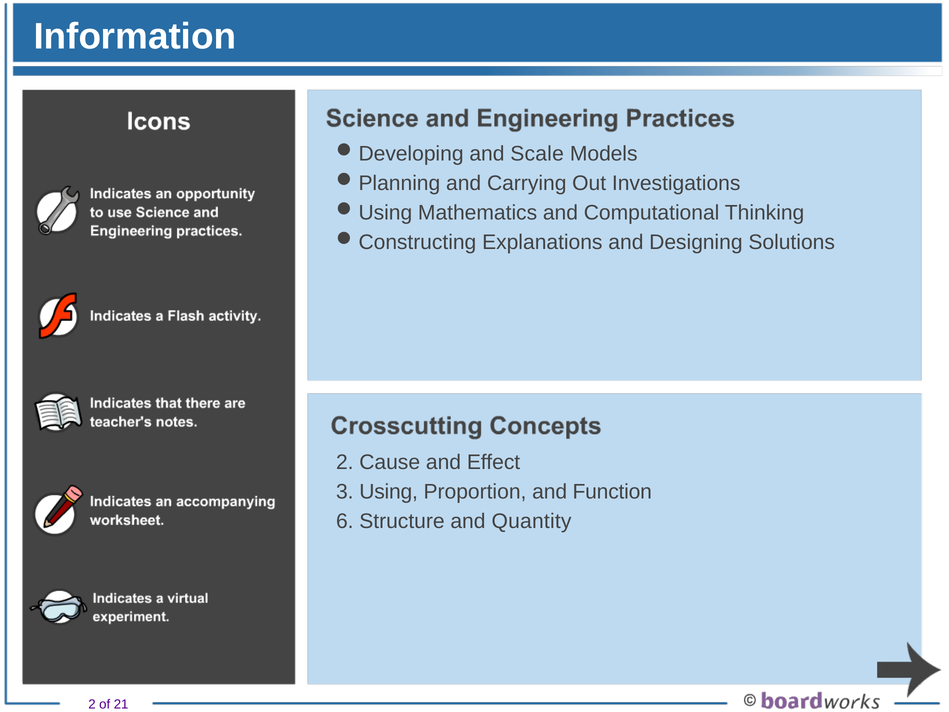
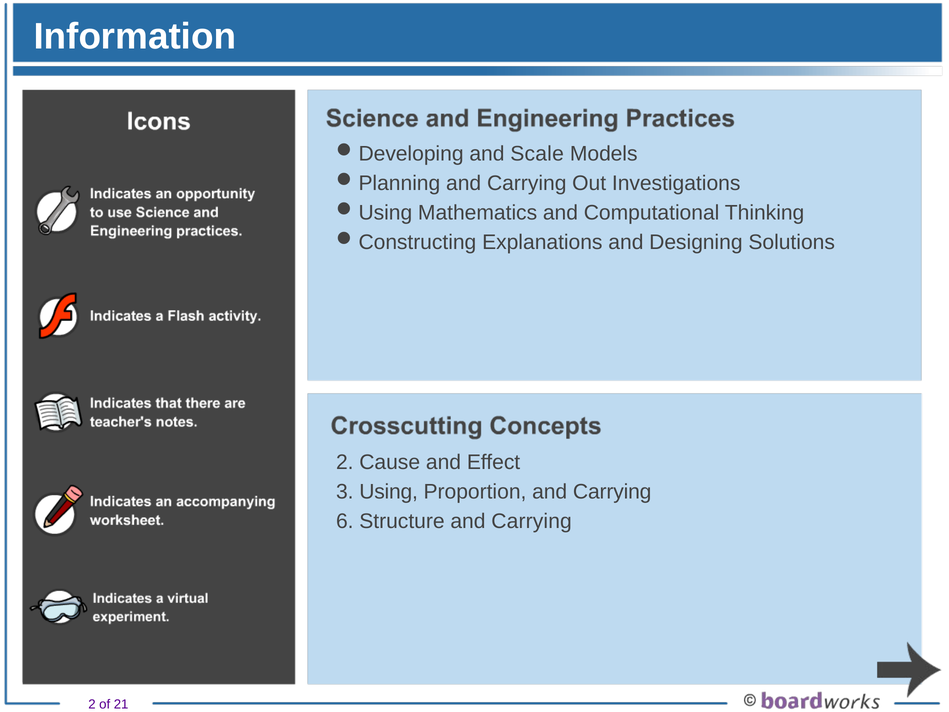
Proportion and Function: Function -> Carrying (612, 492)
Structure and Quantity: Quantity -> Carrying (532, 521)
